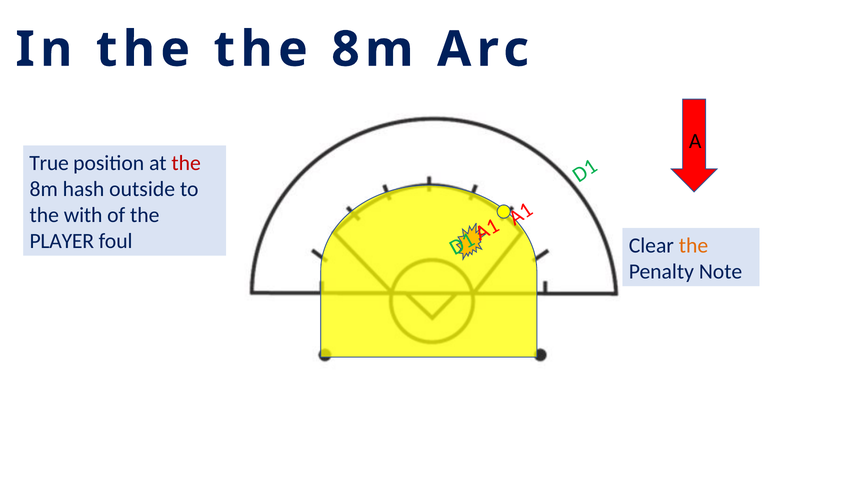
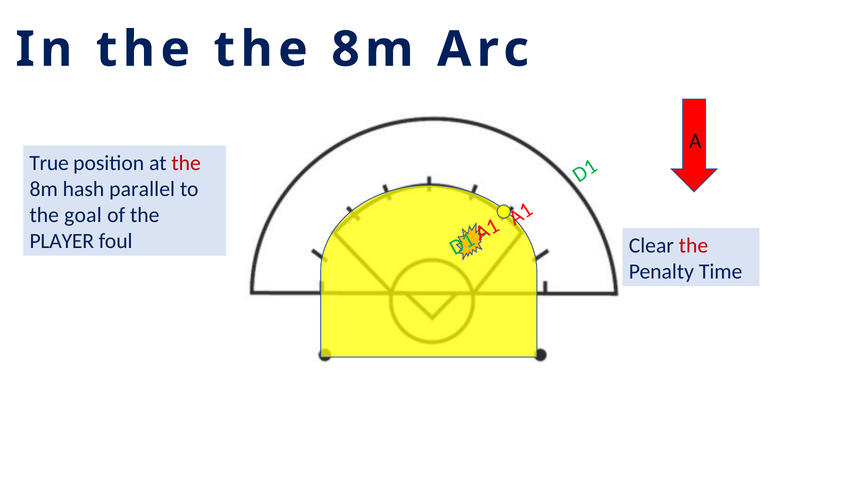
outside: outside -> parallel (142, 189)
with: with -> goal (83, 215)
the colour: orange -> red (693, 246)
Note: Note -> Time (721, 272)
